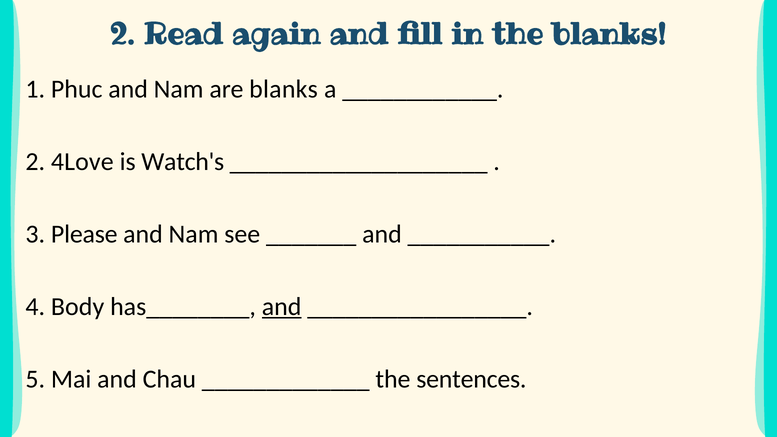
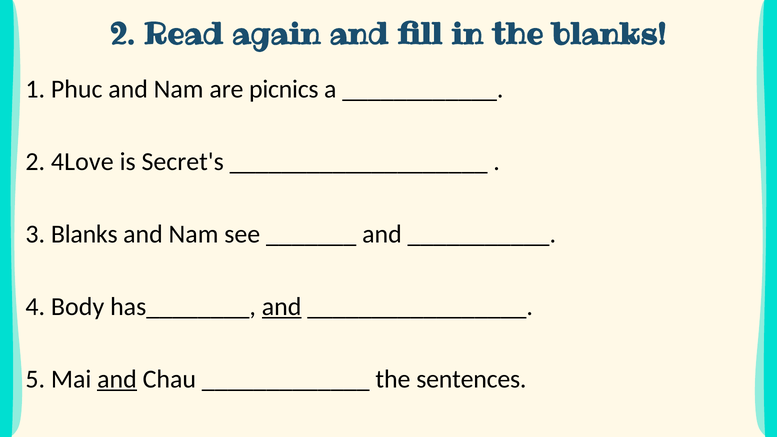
are blanks: blanks -> picnics (284, 89)
Watch's: Watch's -> Secret's (183, 162)
3 Please: Please -> Blanks (84, 234)
and underline: none -> present (117, 379)
